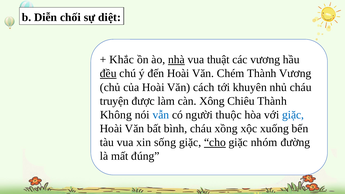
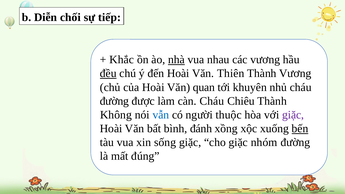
diệt: diệt -> tiếp (110, 17)
thuật: thuật -> nhau (218, 60)
Chém: Chém -> Thiên (231, 73)
cách: cách -> quan (204, 87)
truyện: truyện -> đường (114, 101)
càn Xông: Xông -> Cháu (212, 101)
giặc colour: blue -> purple (293, 115)
bình cháu: cháu -> đánh (201, 129)
bến underline: none -> present (300, 129)
cho underline: present -> none (215, 142)
